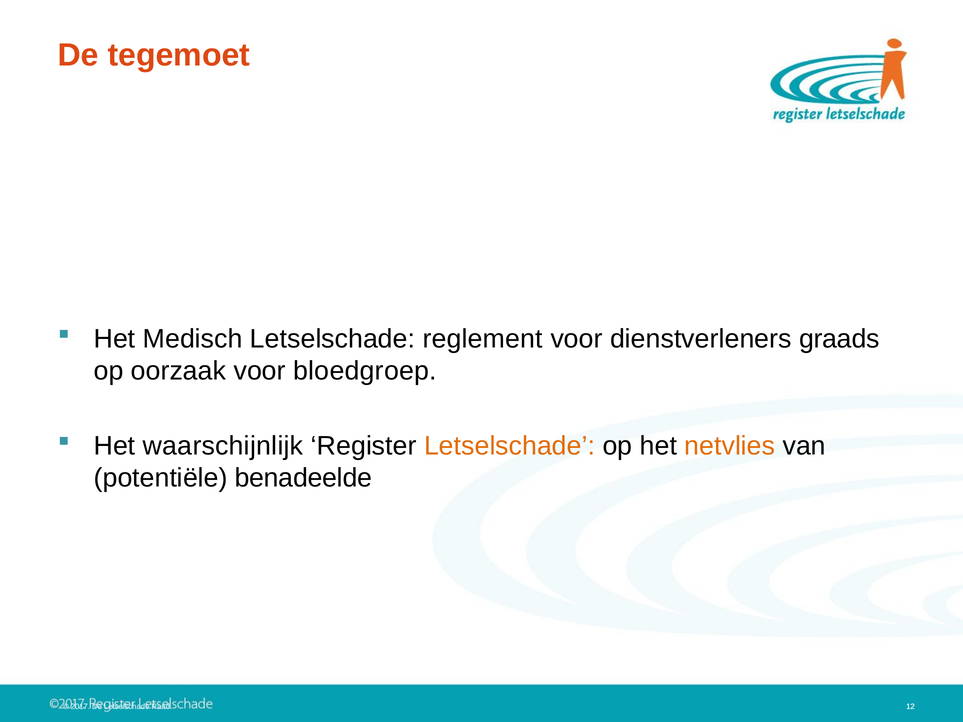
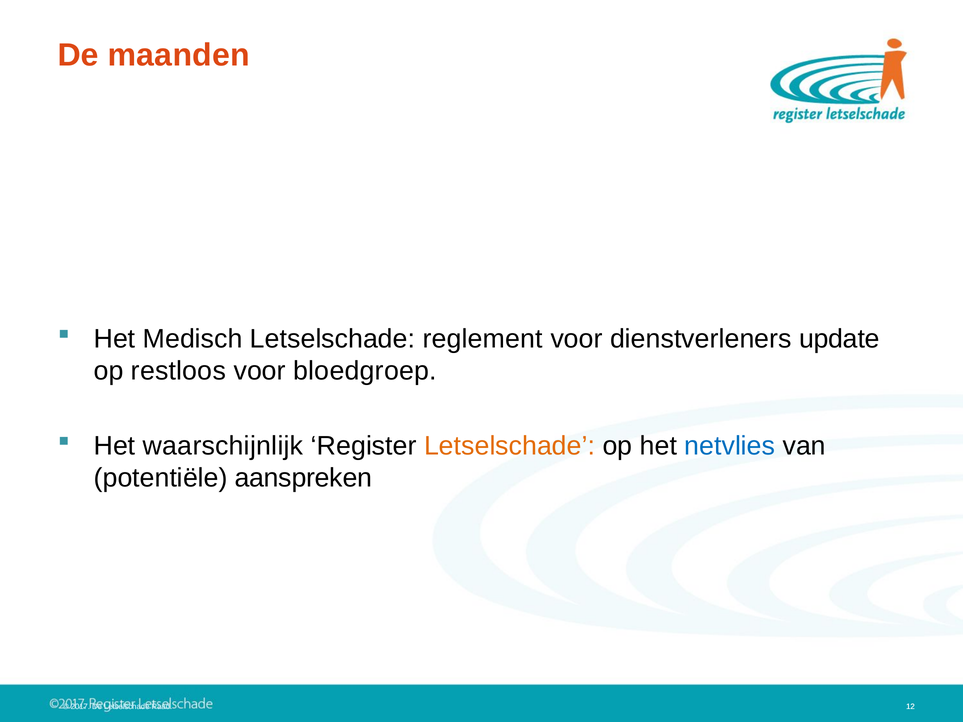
tegemoet: tegemoet -> maanden (179, 55)
graads: graads -> update (839, 339)
oorzaak: oorzaak -> restloos (178, 371)
netvlies colour: orange -> blue (730, 446)
benadeelde: benadeelde -> aanspreken (303, 478)
